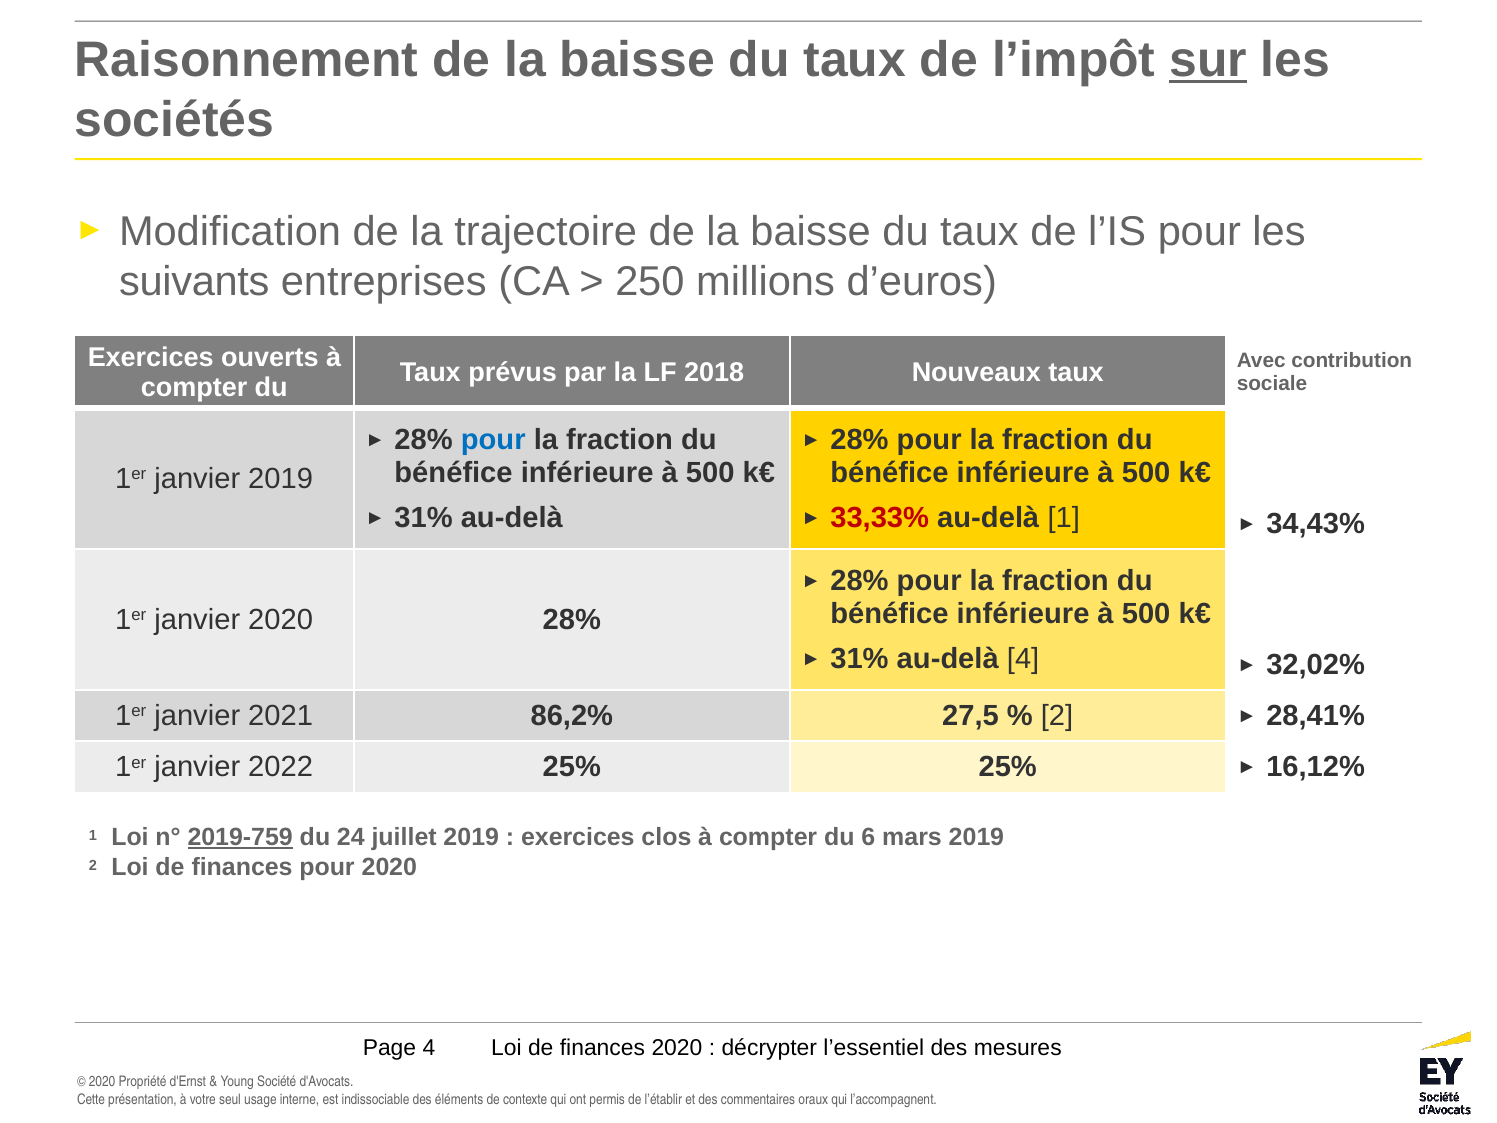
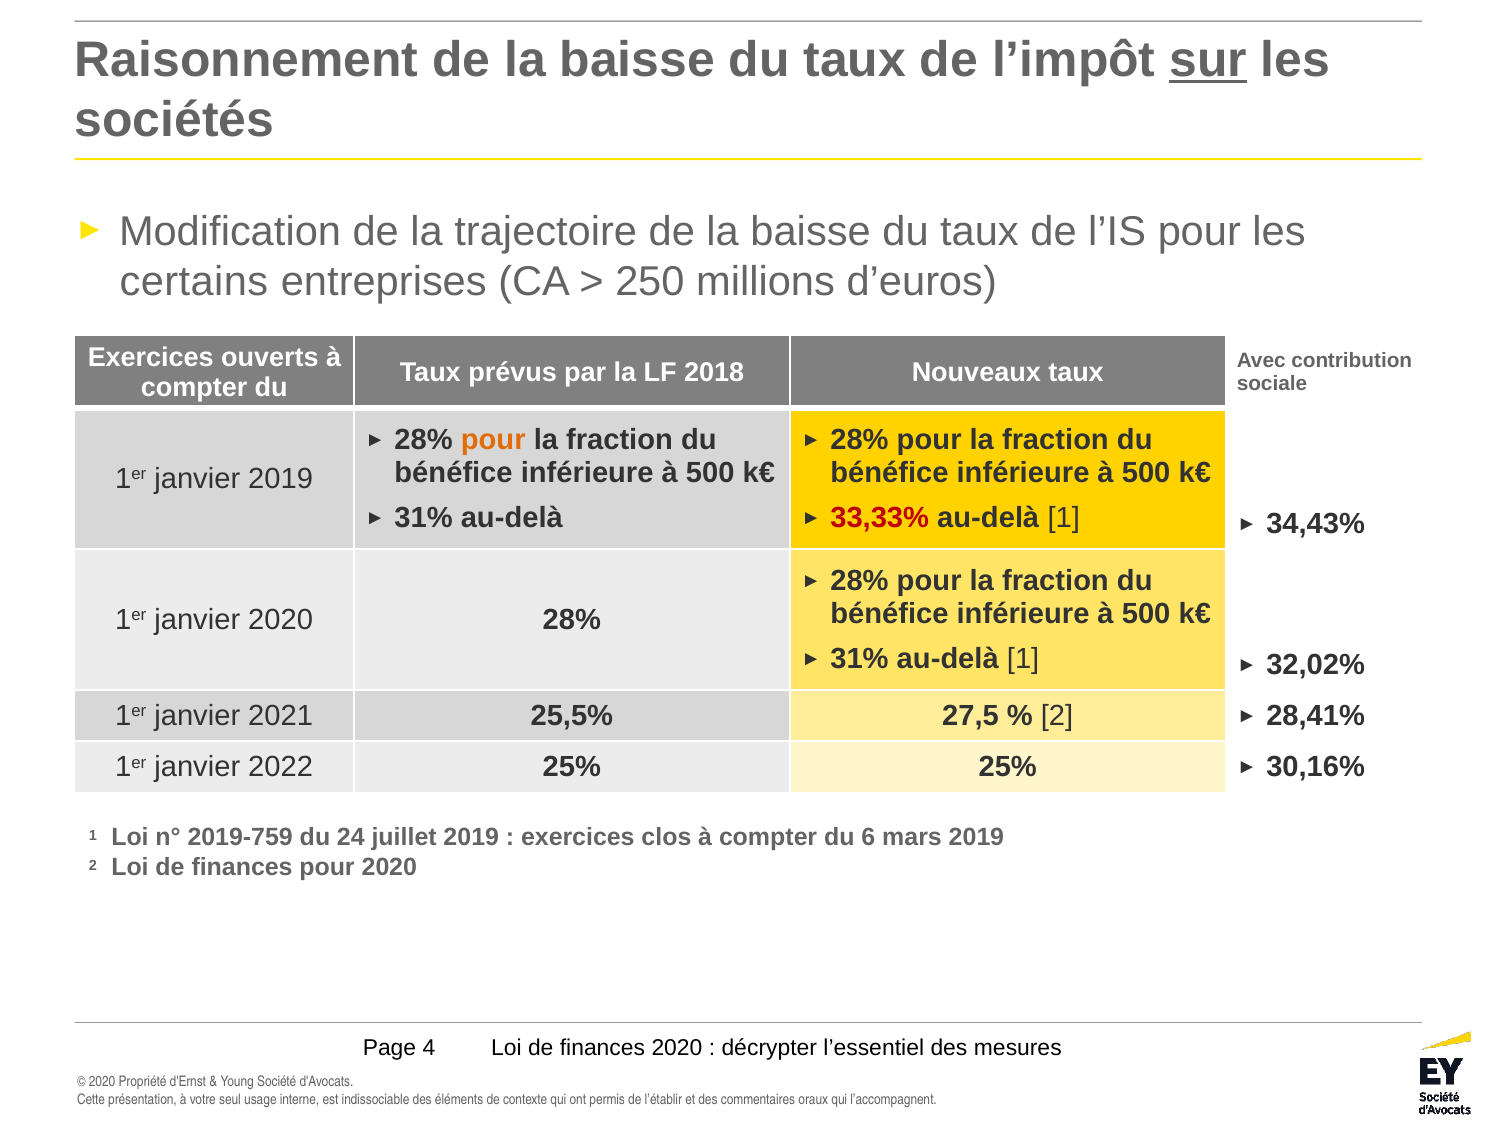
suivants: suivants -> certains (194, 281)
pour colour: blue -> orange (493, 440)
31% au-delà 4: 4 -> 1 (1023, 659)
86,2%: 86,2% -> 25,5% (572, 716)
16,12%: 16,12% -> 30,16% (1316, 767)
2019-759 underline: present -> none (240, 837)
